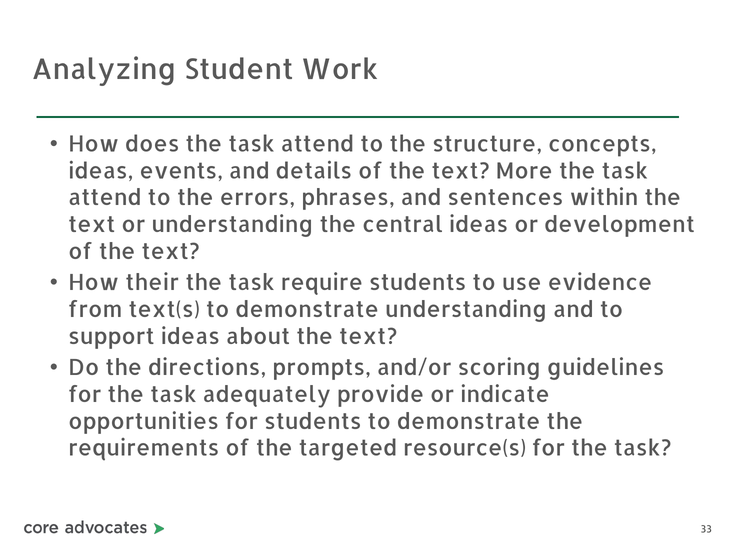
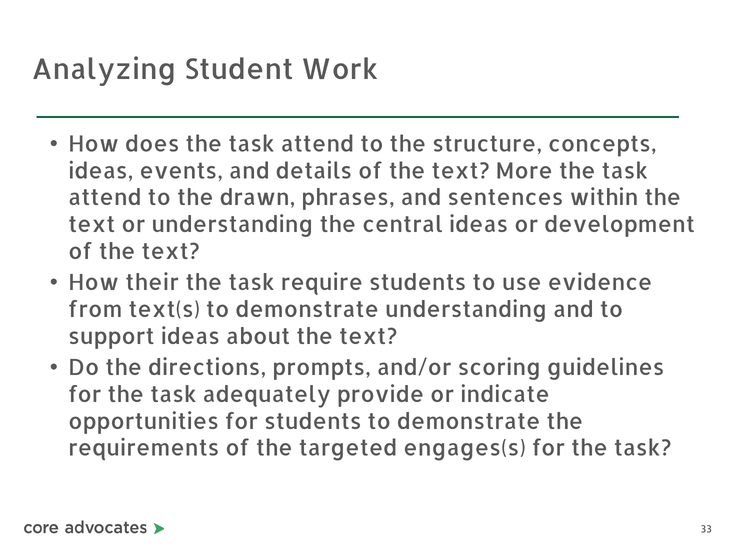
errors: errors -> drawn (258, 198)
resource(s: resource(s -> engages(s (465, 448)
